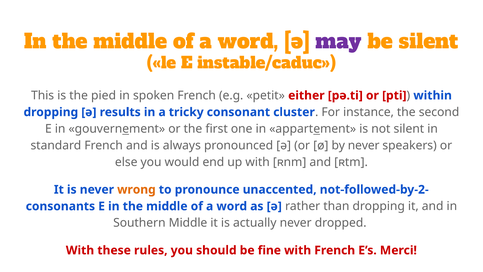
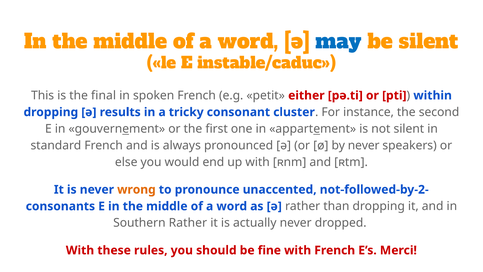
may colour: purple -> blue (339, 42)
pied: pied -> final (104, 95)
Southern Middle: Middle -> Rather (188, 223)
